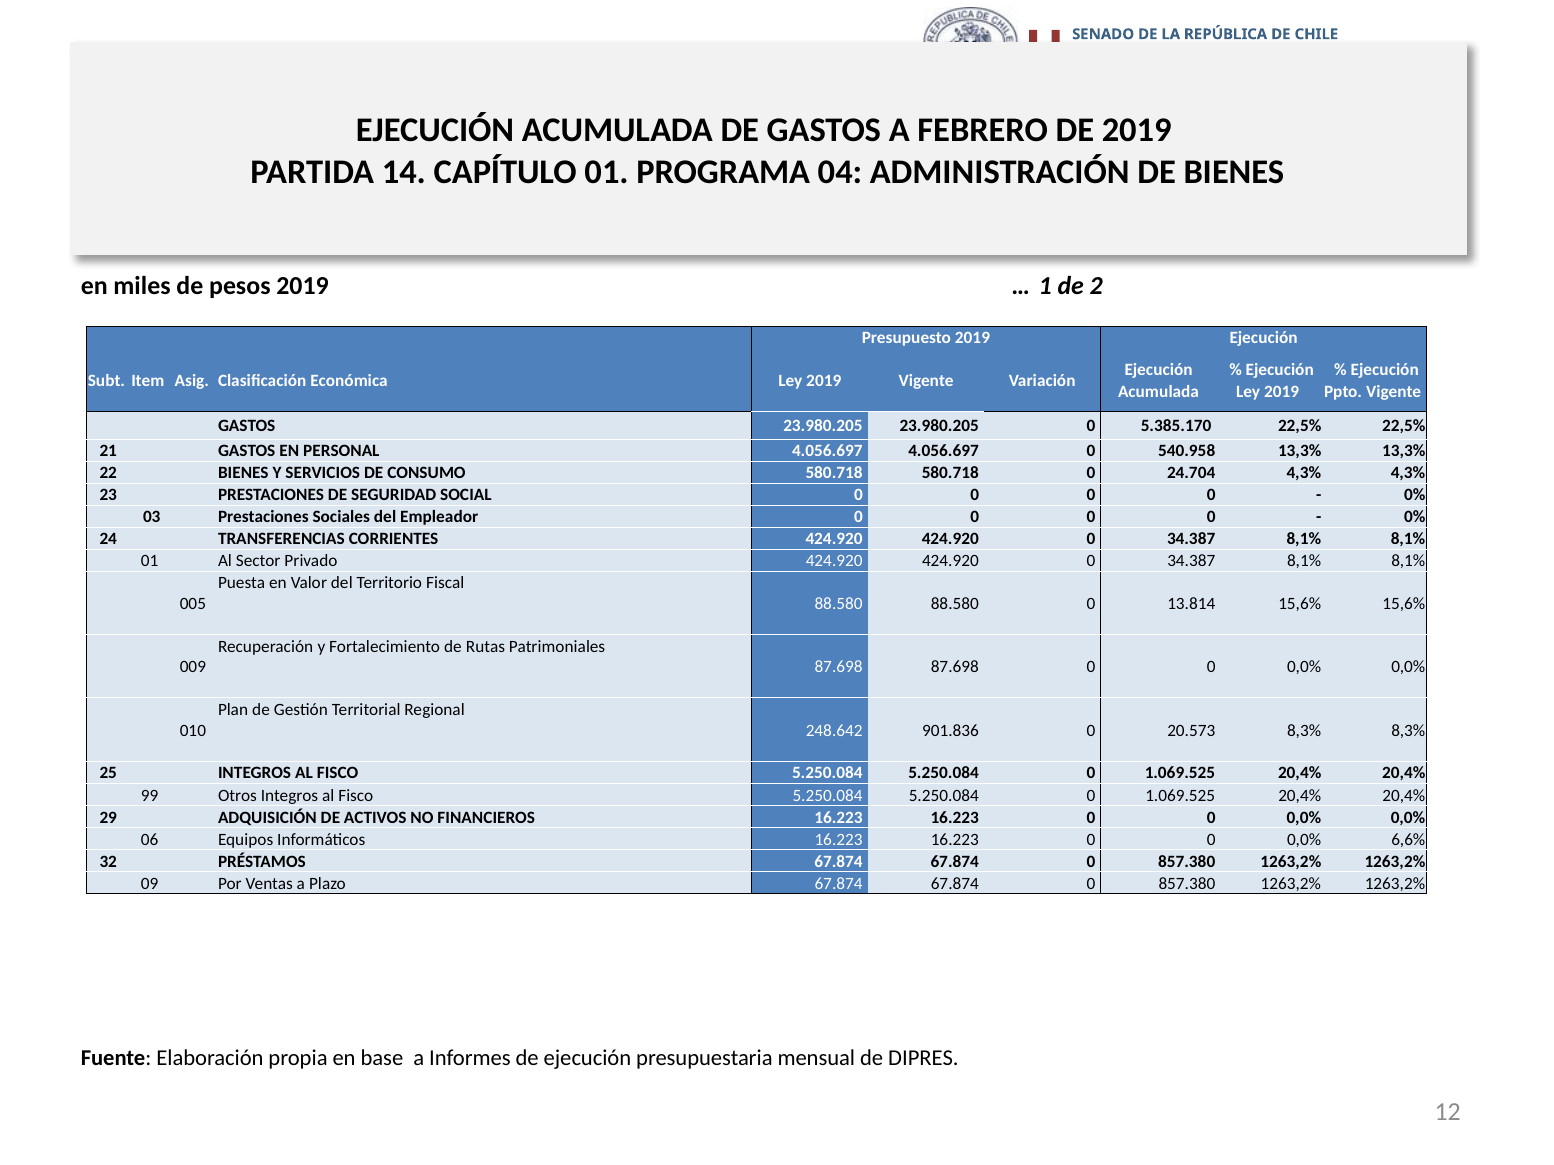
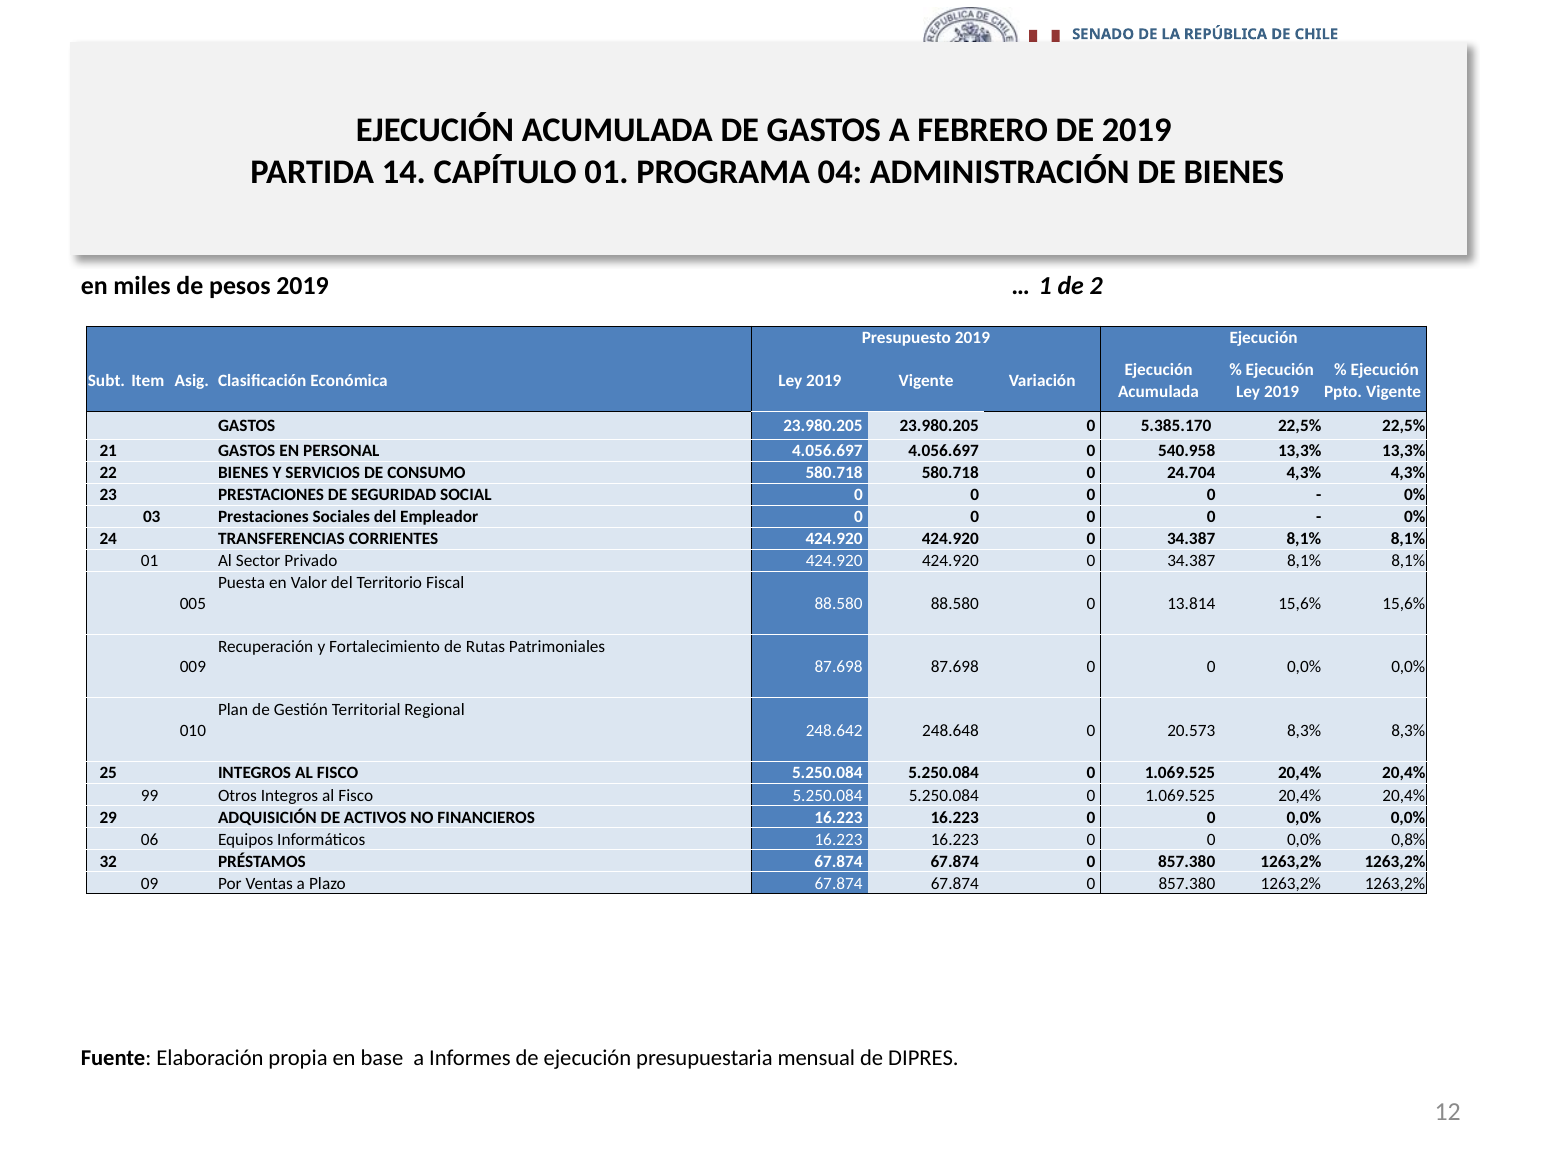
901.836: 901.836 -> 248.648 (950, 731)
6,6%: 6,6% -> 0,8% (1408, 840)
